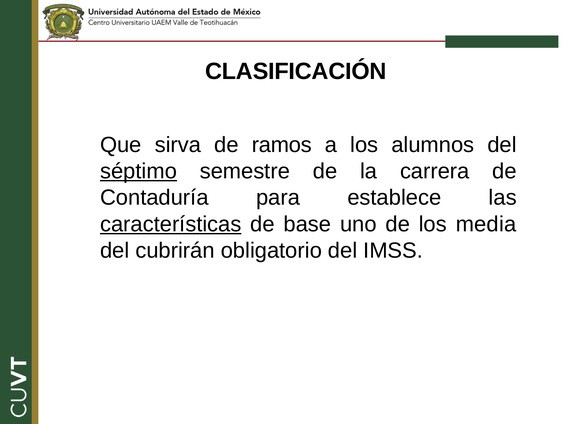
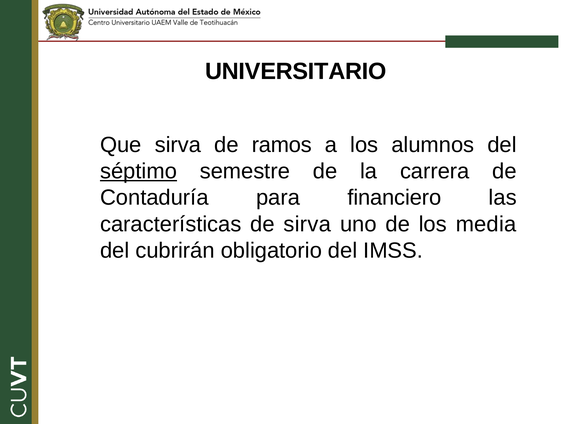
CLASIFICACIÓN: CLASIFICACIÓN -> UNIVERSITARIO (296, 71)
establece: establece -> financiero (394, 198)
características underline: present -> none (171, 224)
de base: base -> sirva (307, 224)
